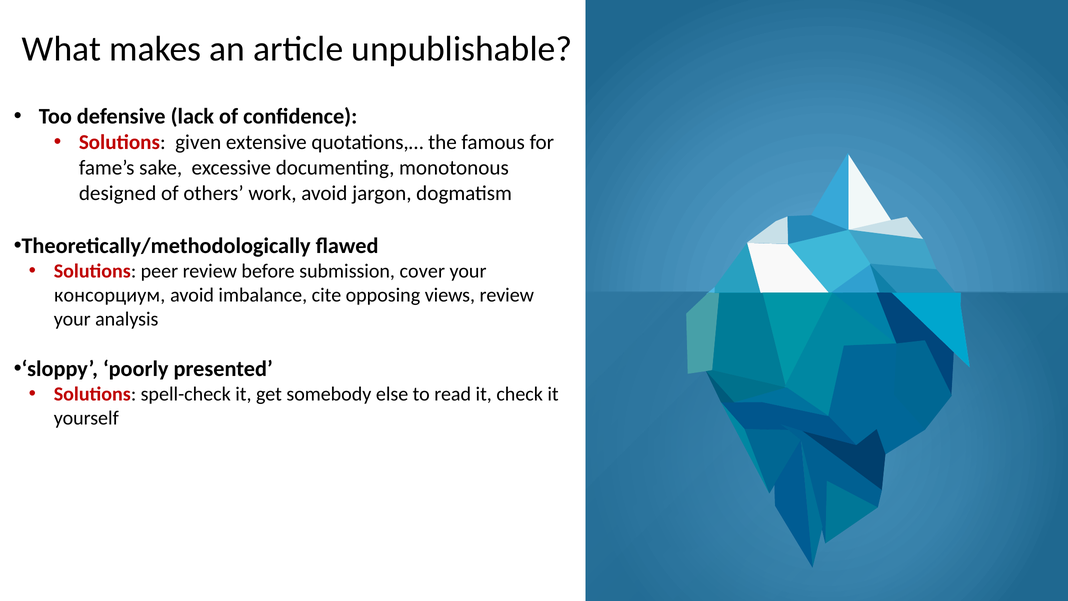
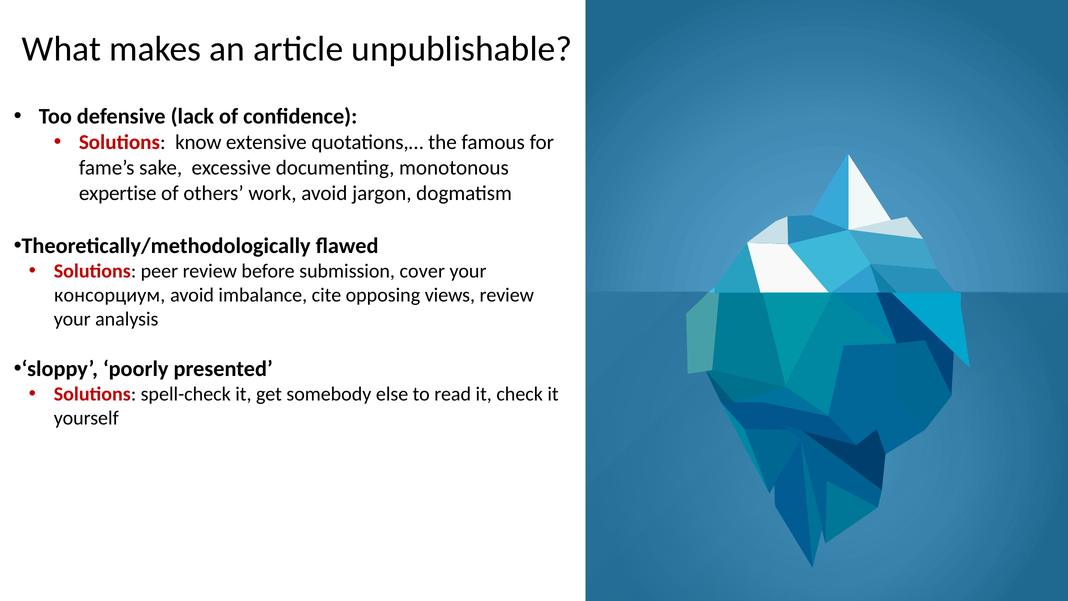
given: given -> know (198, 142)
designed: designed -> expertise (118, 193)
